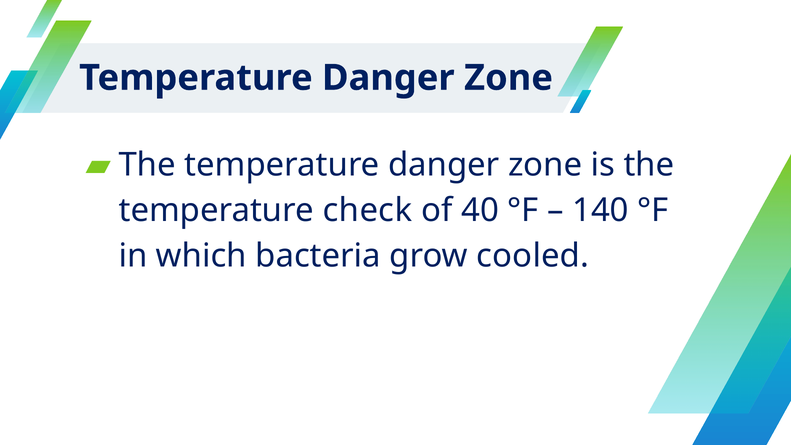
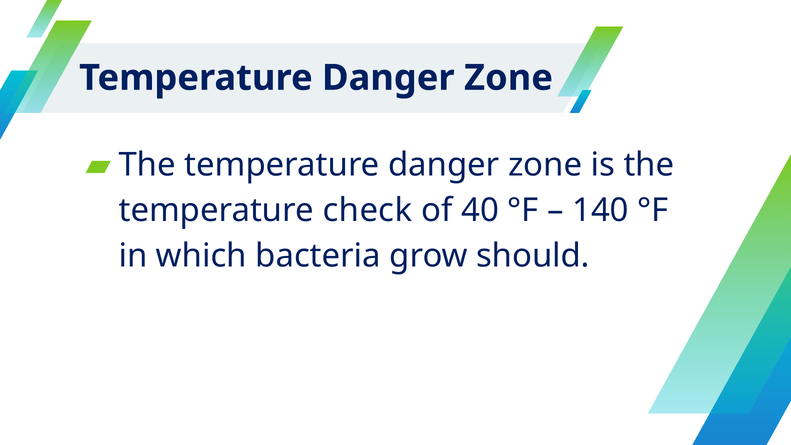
cooled: cooled -> should (533, 256)
